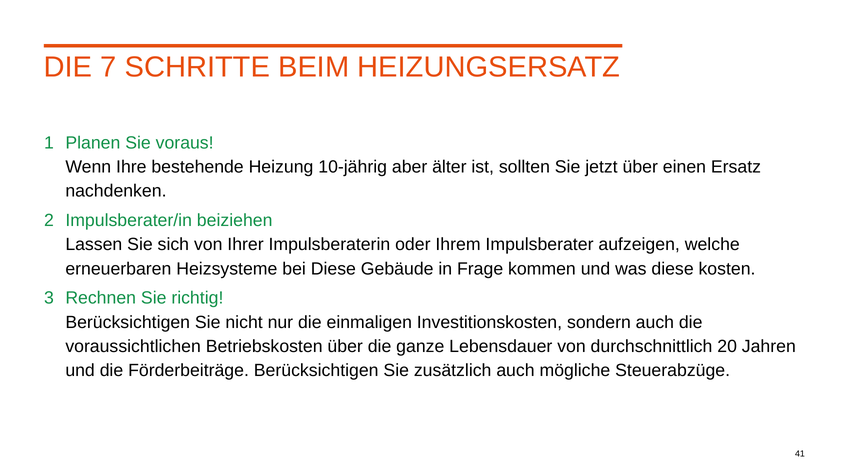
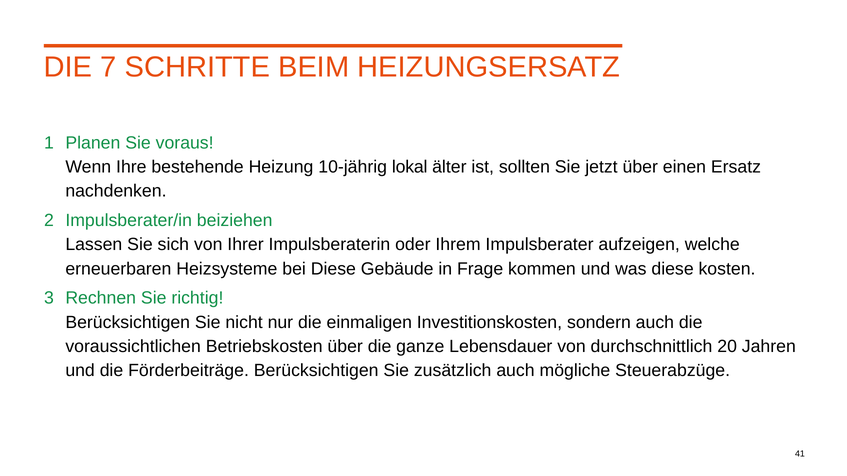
aber: aber -> lokal (410, 167)
